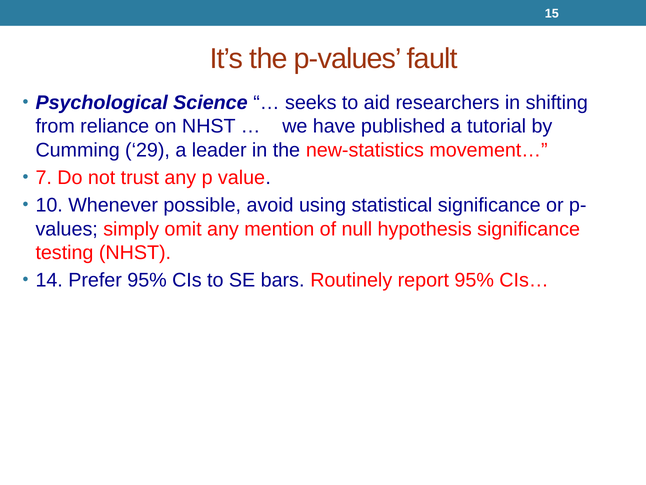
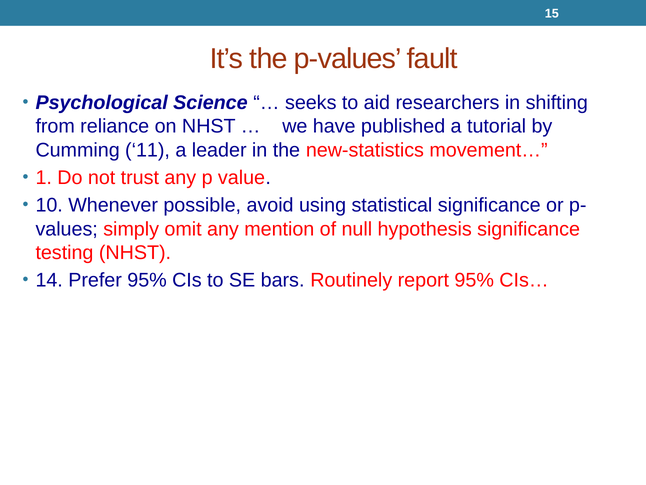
29: 29 -> 11 (148, 150)
7: 7 -> 1 (44, 178)
